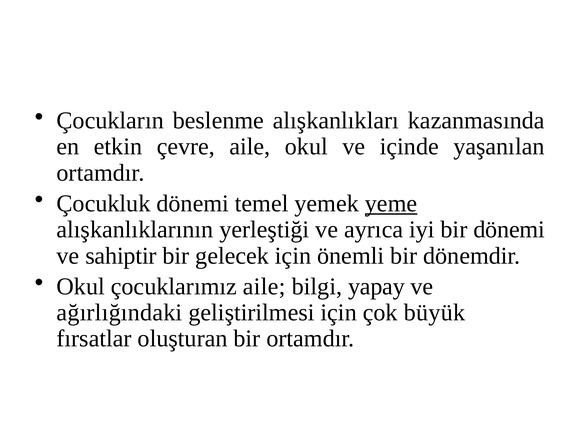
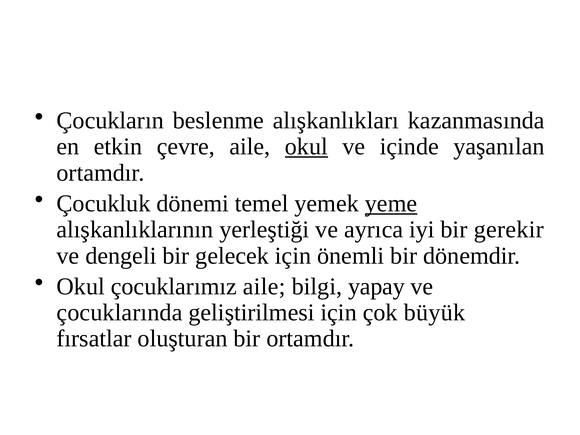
okul underline: none -> present (306, 147)
bir dönemi: dönemi -> gerekir (509, 230)
sahiptir: sahiptir -> dengeli (121, 256)
ağırlığındaki: ağırlığındaki -> çocuklarında (120, 313)
